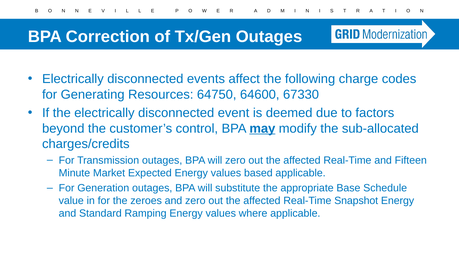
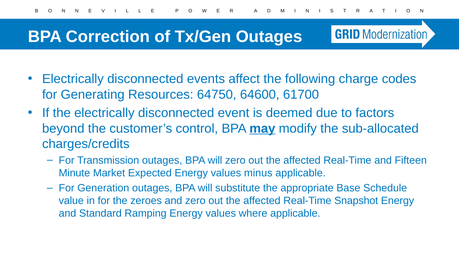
67330: 67330 -> 61700 (301, 95)
based: based -> minus (258, 173)
